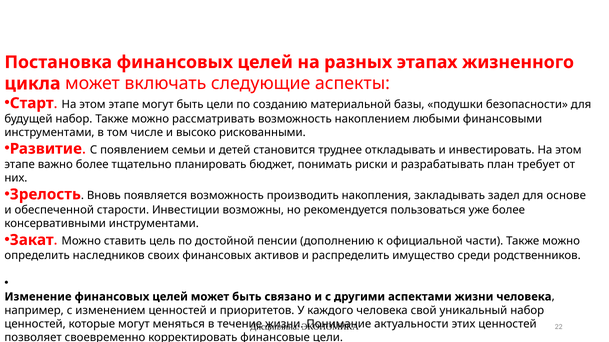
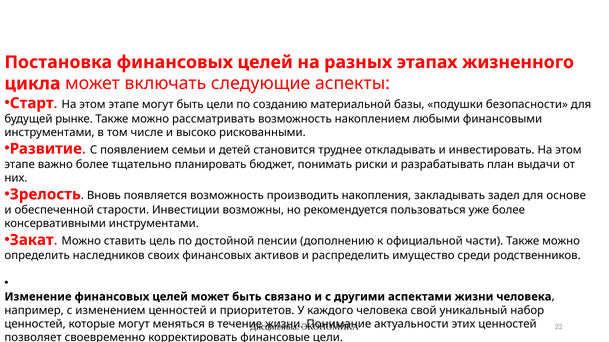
будущей набор: набор -> рынке (74, 119)
требует: требует -> выдачи (539, 165)
